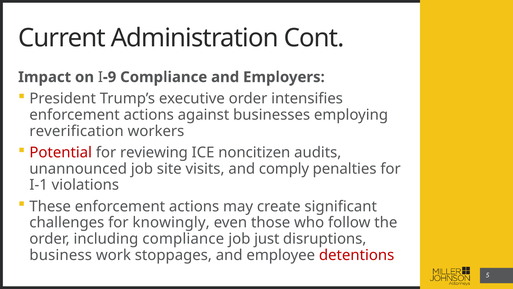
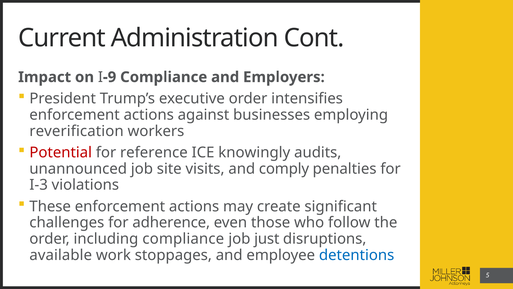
reviewing: reviewing -> reference (154, 152)
noncitizen: noncitizen -> knowingly (254, 152)
I-1: I-1 -> I-3 (39, 185)
knowingly: knowingly -> adherence (171, 222)
business: business -> available (61, 255)
detentions colour: red -> blue (357, 255)
